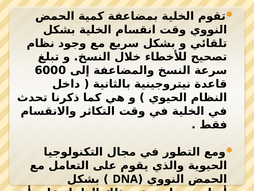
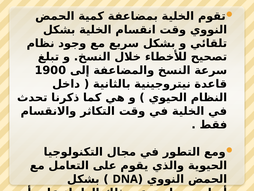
6000: 6000 -> 1900 (50, 70)
